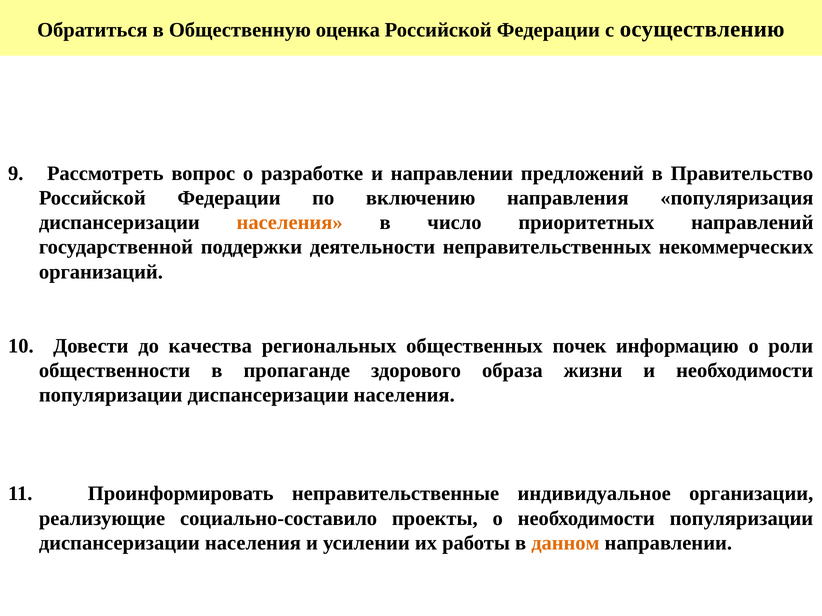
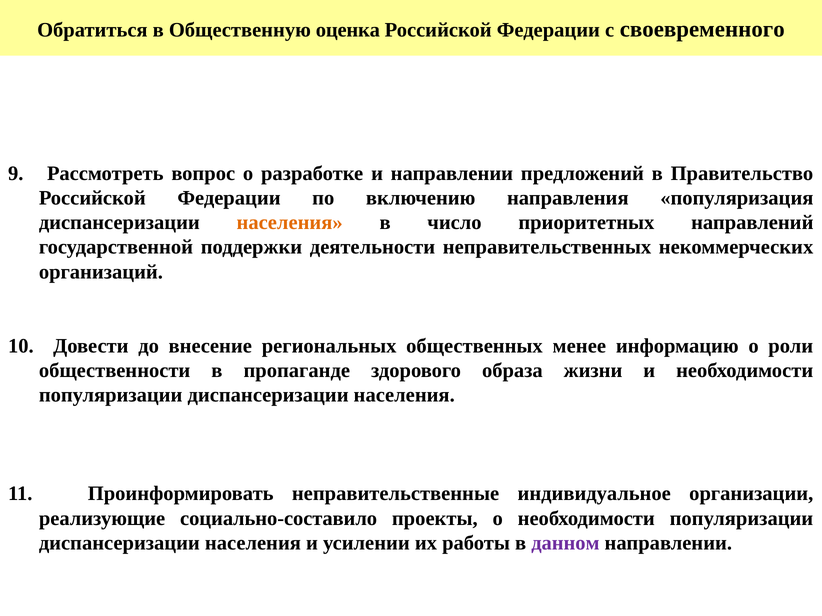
осуществлению: осуществлению -> своевременного (702, 29)
качества: качества -> внесение (210, 346)
почек: почек -> менее (579, 346)
данном colour: orange -> purple (565, 543)
